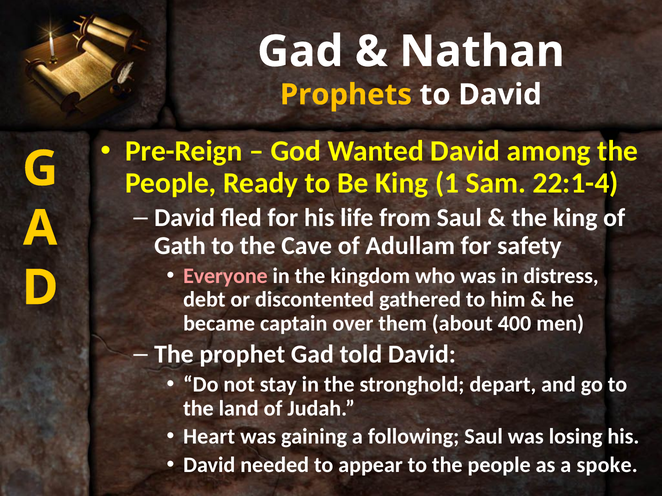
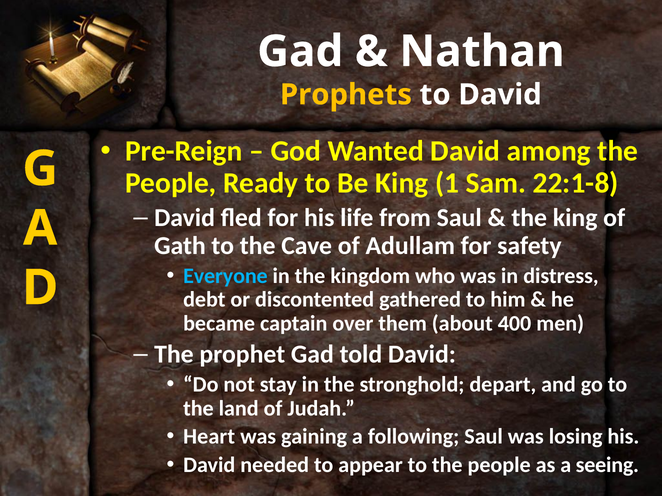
22:1-4: 22:1-4 -> 22:1-8 (576, 183)
Everyone colour: pink -> light blue (225, 276)
spoke: spoke -> seeing (607, 465)
